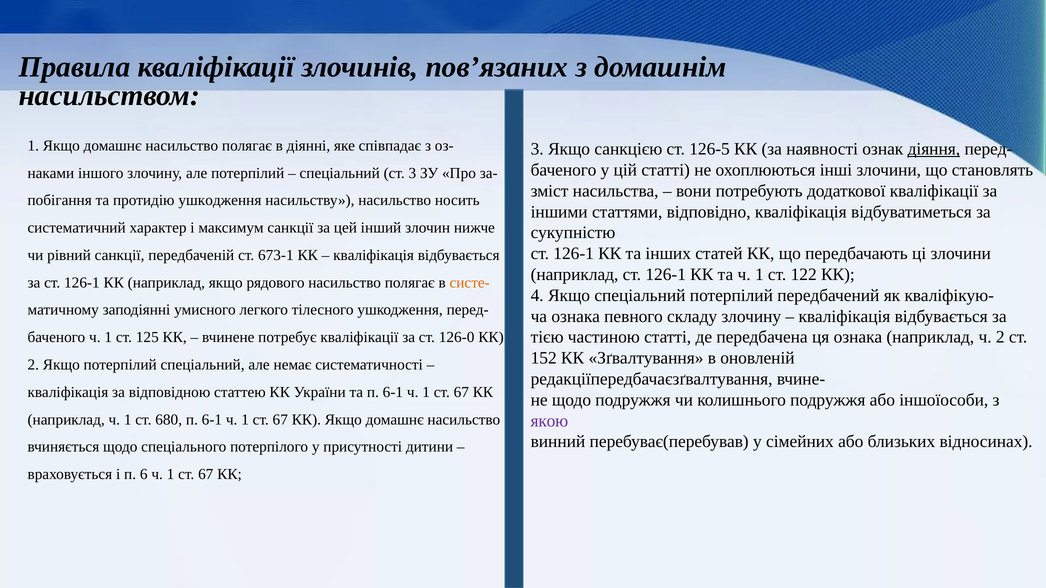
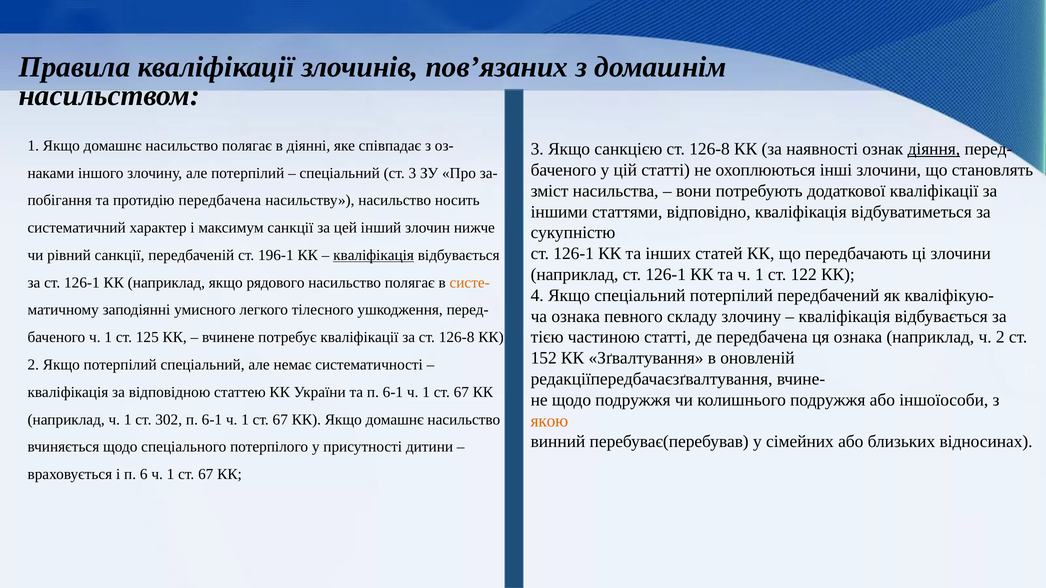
санкцією ст 126-5: 126-5 -> 126-8 (710, 149)
протидію ушкодження: ушкодження -> передбачена (220, 201)
673-1: 673-1 -> 196-1 (276, 255)
кваліфікація underline: none -> present (374, 255)
за ст 126-0: 126-0 -> 126-8 (457, 338)
680: 680 -> 302 (169, 420)
якою colour: purple -> orange (549, 421)
